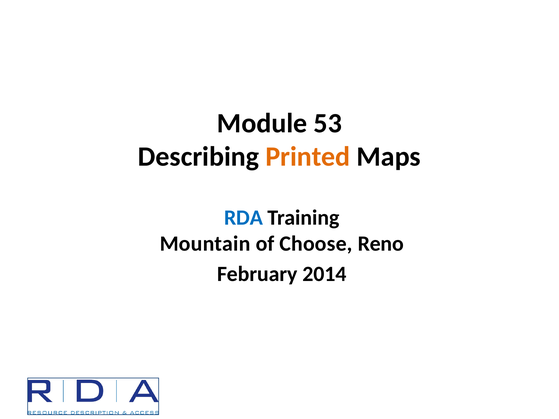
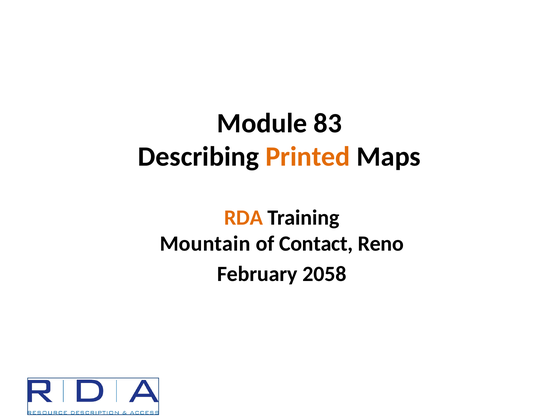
53: 53 -> 83 (328, 123)
RDA colour: blue -> orange (244, 218)
Choose: Choose -> Contact (316, 244)
2014: 2014 -> 2058 (324, 274)
